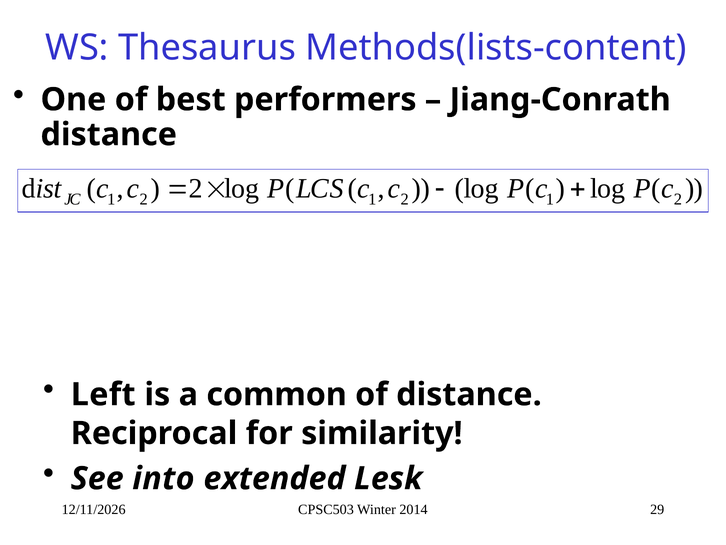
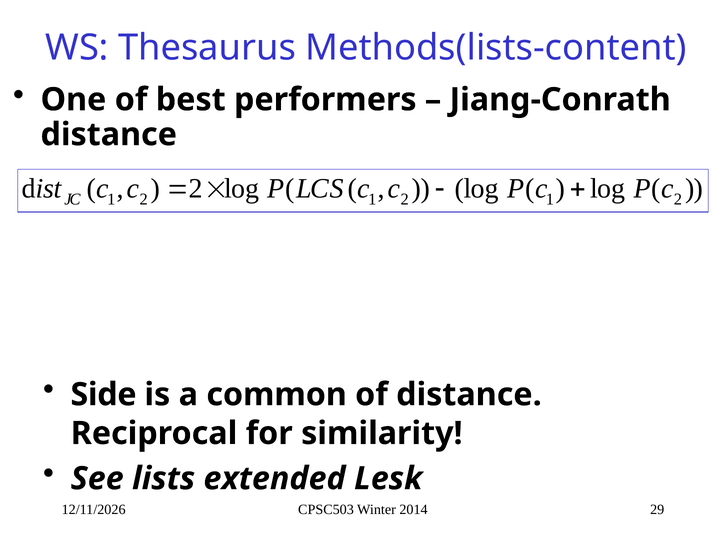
Left: Left -> Side (104, 394)
into: into -> lists (164, 478)
